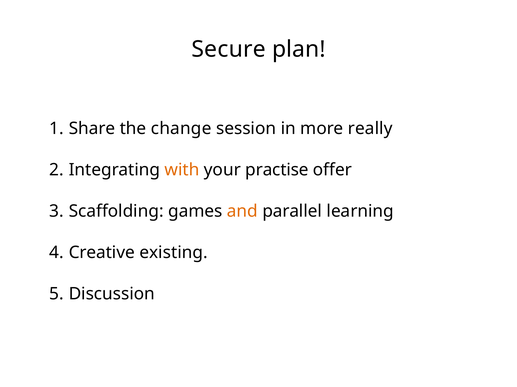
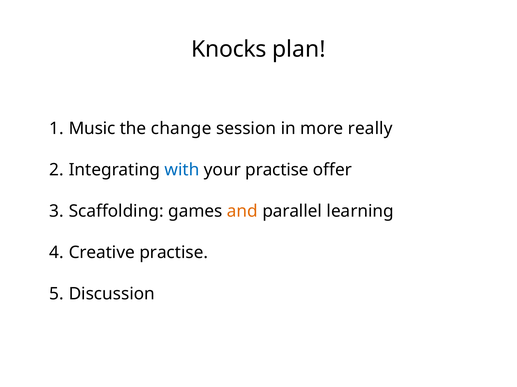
Secure: Secure -> Knocks (229, 49)
Share: Share -> Music (92, 129)
with colour: orange -> blue (182, 170)
Creative existing: existing -> practise (174, 253)
